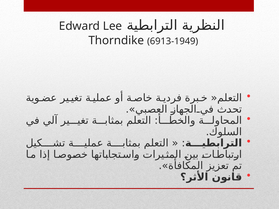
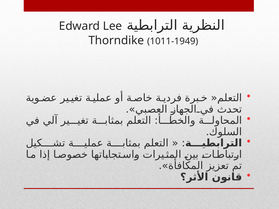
6913-1949: 6913-1949 -> 1011-1949 (173, 41)
